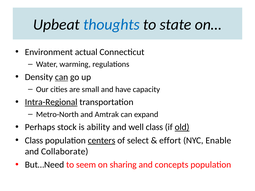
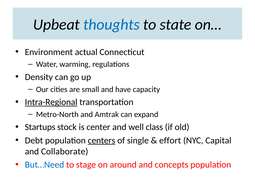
can underline: present -> none (62, 77)
Perhaps: Perhaps -> Startups (40, 127)
ability: ability -> center (98, 127)
old underline: present -> none (182, 127)
Class: Class -> Debt (34, 141)
select: select -> single (138, 141)
Enable: Enable -> Capital (218, 141)
But…Need colour: black -> blue (44, 165)
seem: seem -> stage (86, 165)
sharing: sharing -> around (123, 165)
